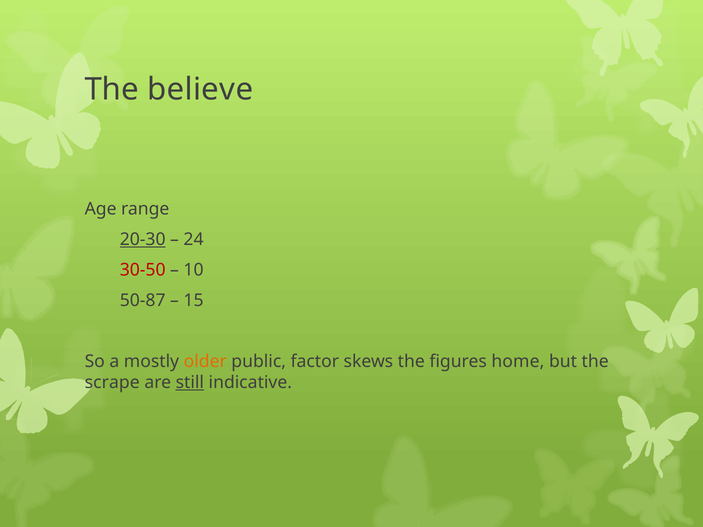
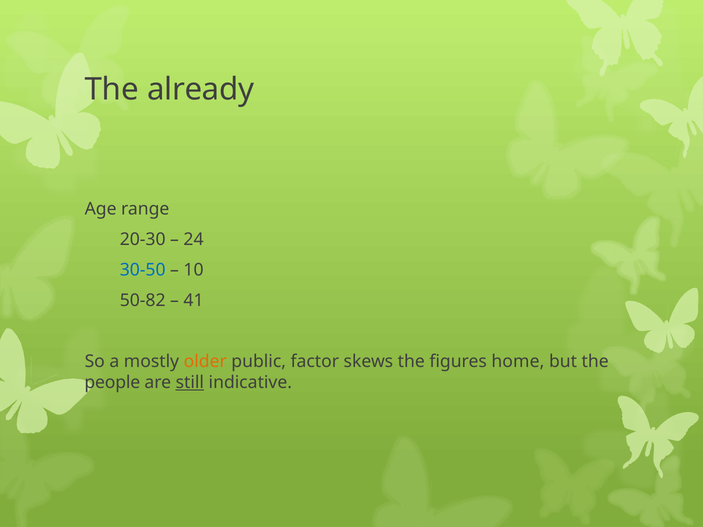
believe: believe -> already (201, 90)
20-30 underline: present -> none (143, 240)
30-50 colour: red -> blue (143, 270)
50-87: 50-87 -> 50-82 (143, 301)
15: 15 -> 41 (194, 301)
scrape: scrape -> people (112, 383)
